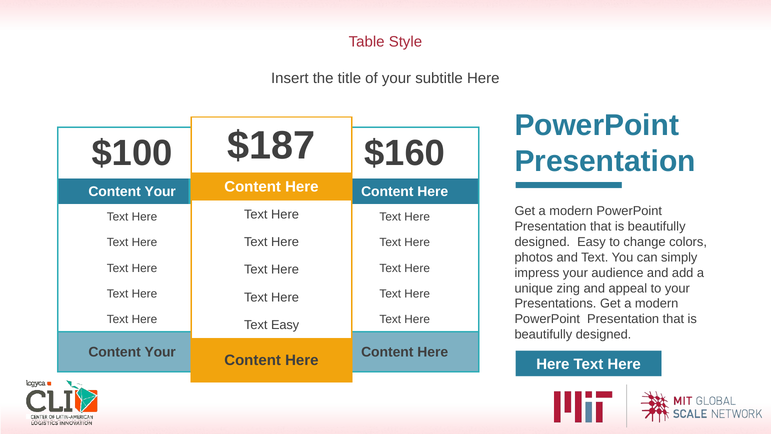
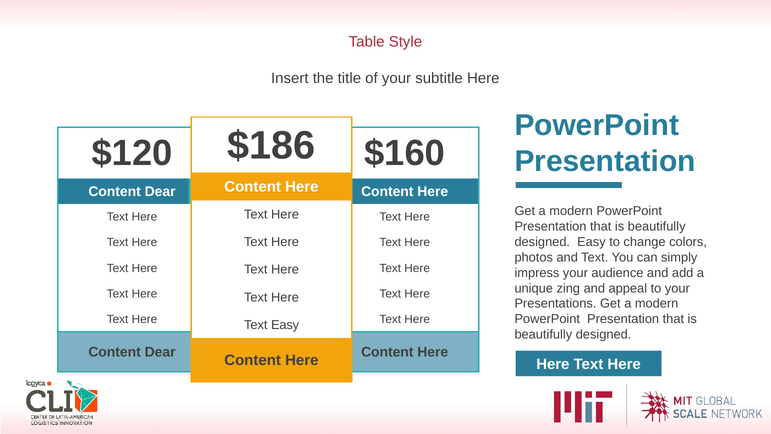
$187: $187 -> $186 (271, 145)
$100: $100 -> $120 (132, 153)
Your: Your -> Dear (160, 191)
Your: Your -> Dear (160, 352)
